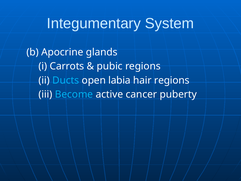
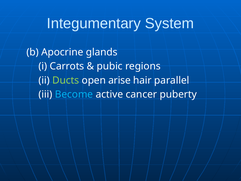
Ducts colour: light blue -> light green (66, 80)
labia: labia -> arise (119, 80)
hair regions: regions -> parallel (172, 80)
